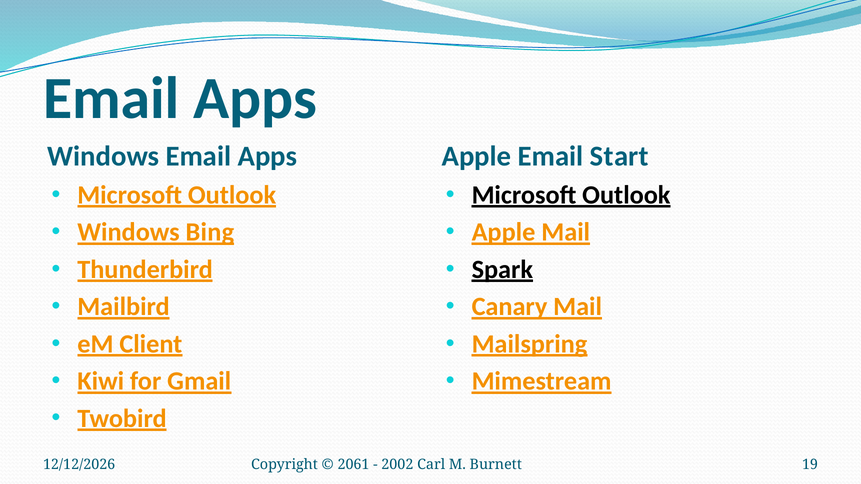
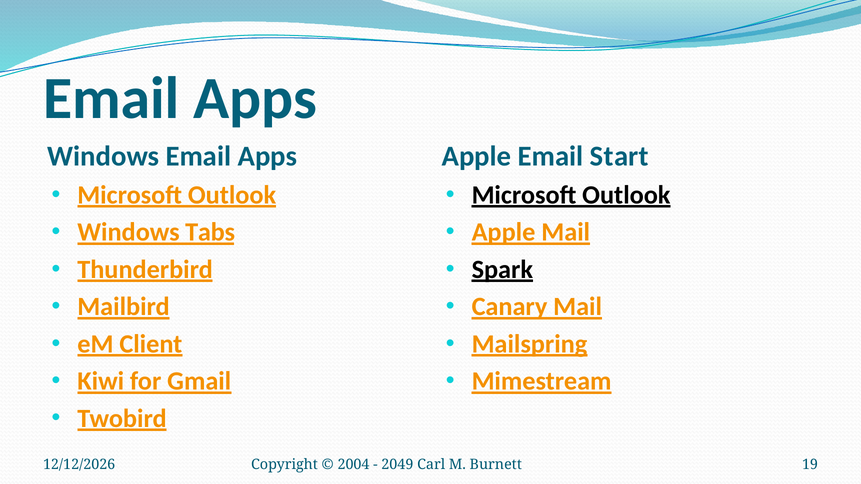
Bing: Bing -> Tabs (210, 232)
2061: 2061 -> 2004 (354, 465)
2002: 2002 -> 2049 (397, 465)
